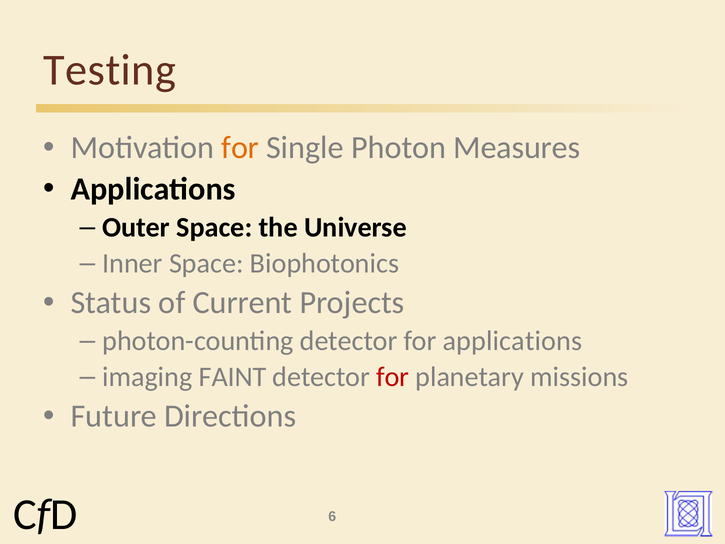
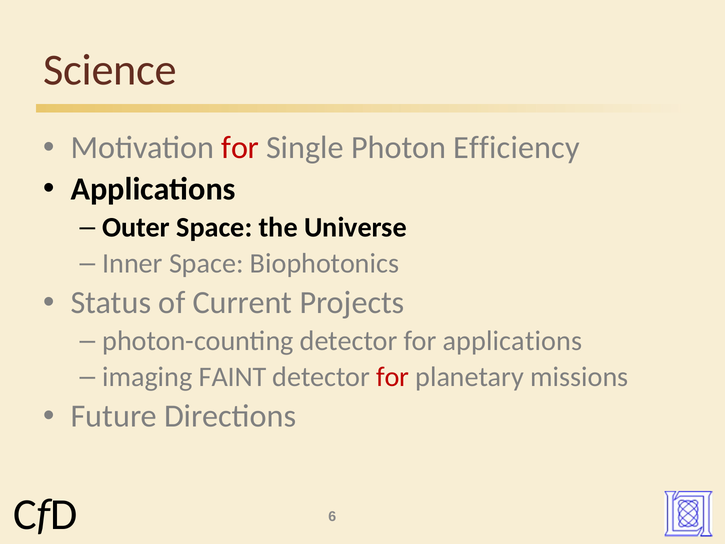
Testing: Testing -> Science (110, 70)
for colour: orange -> red (240, 148)
Measures: Measures -> Efficiency (517, 148)
